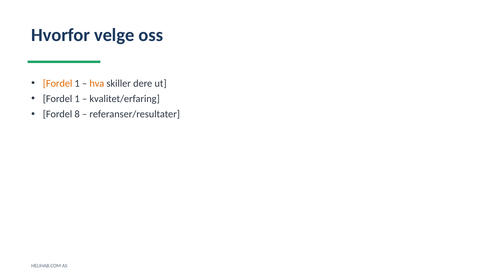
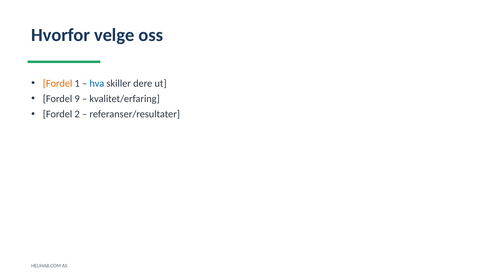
hva colour: orange -> blue (97, 83)
1: 1 -> 9 (77, 99)
8: 8 -> 2 (77, 114)
